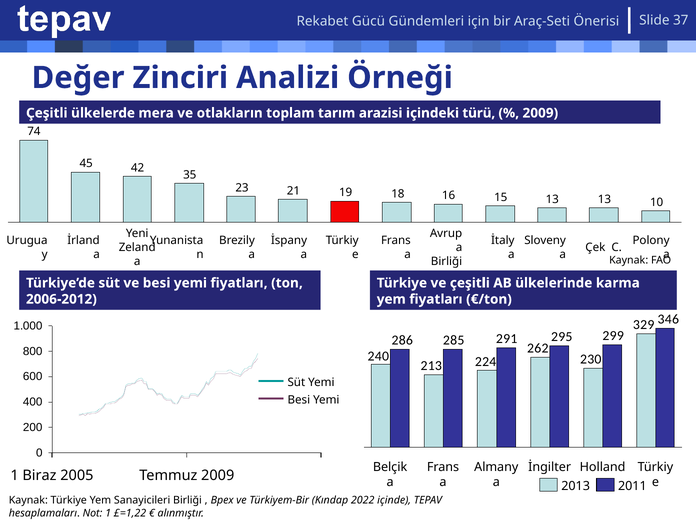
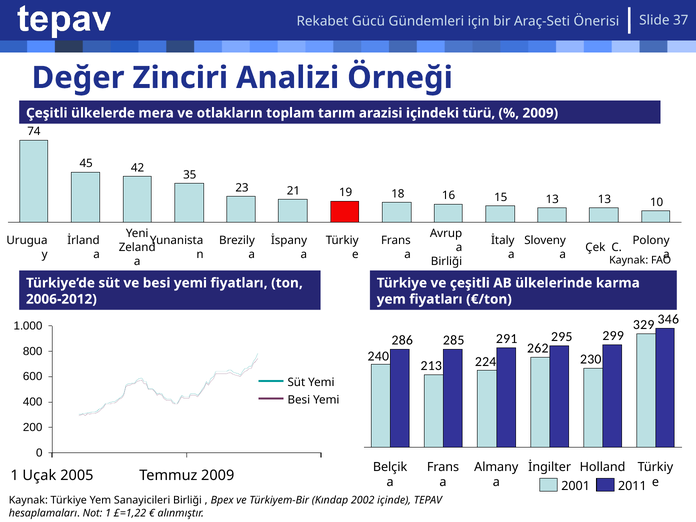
Biraz: Biraz -> Uçak (39, 476)
2013: 2013 -> 2001 (576, 486)
2022: 2022 -> 2002 (363, 500)
